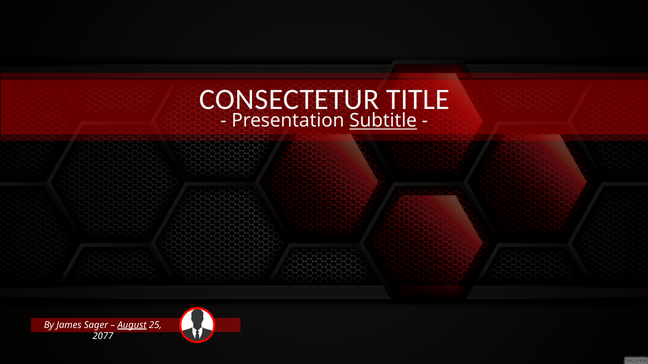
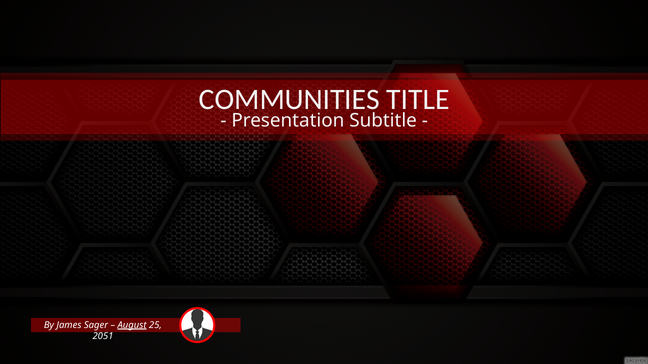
CONSECTETUR: CONSECTETUR -> COMMUNITIES (289, 99)
Subtitle underline: present -> none (383, 121)
2077: 2077 -> 2051 (103, 337)
